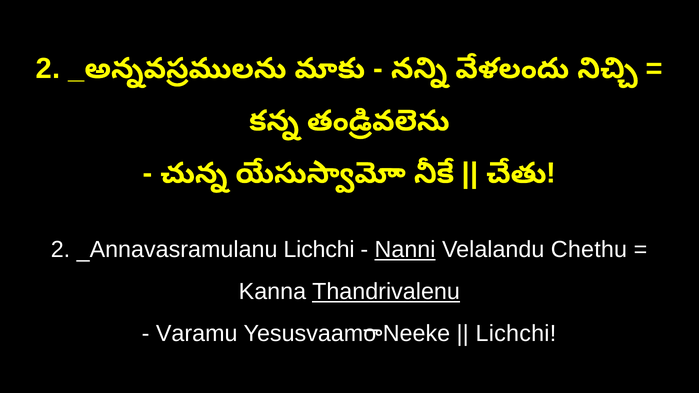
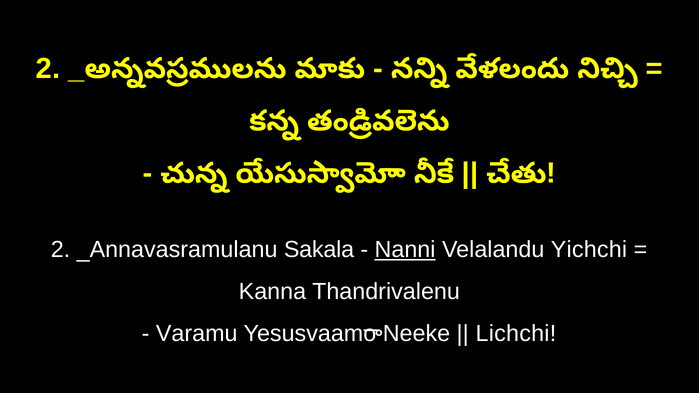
_Annavasramulanu Lichchi: Lichchi -> Sakala (319, 250)
Chethu: Chethu -> Yichchi (589, 250)
Thandrivalenu underline: present -> none (386, 292)
